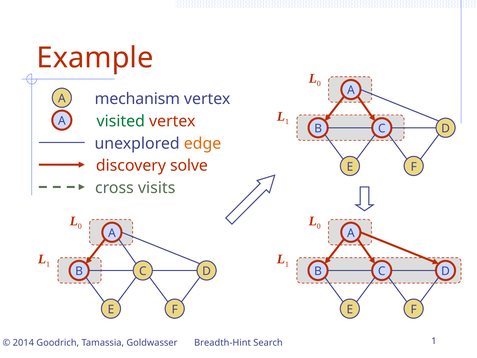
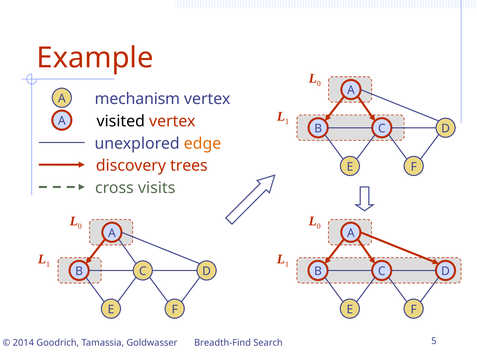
visited colour: green -> black (121, 121)
solve: solve -> trees (189, 166)
Breadth-Hint: Breadth-Hint -> Breadth-Find (223, 342)
Search 1: 1 -> 5 (434, 341)
